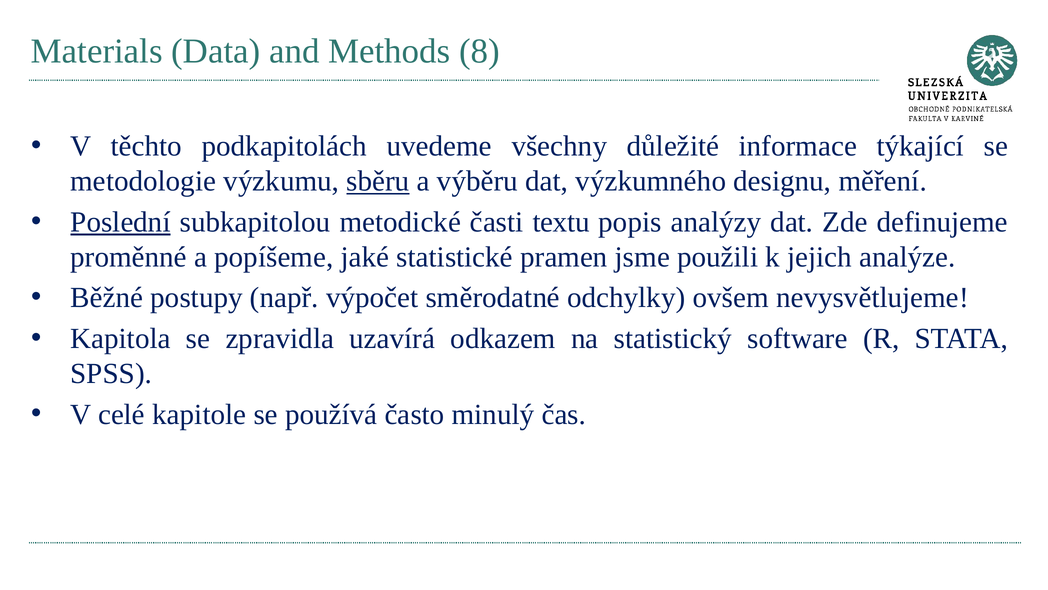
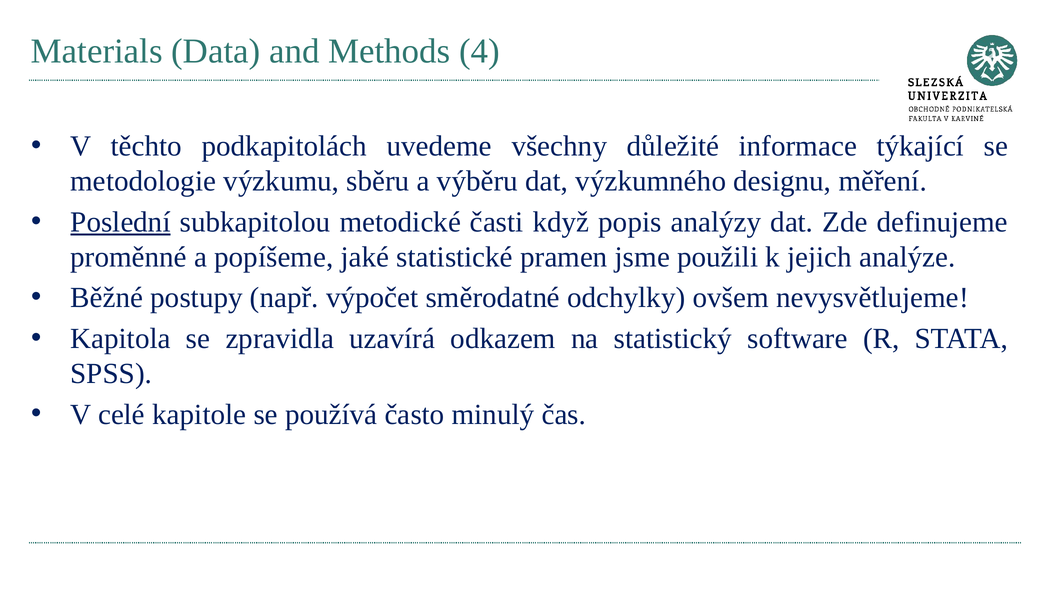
8: 8 -> 4 (480, 51)
sběru underline: present -> none (378, 181)
textu: textu -> když (561, 222)
